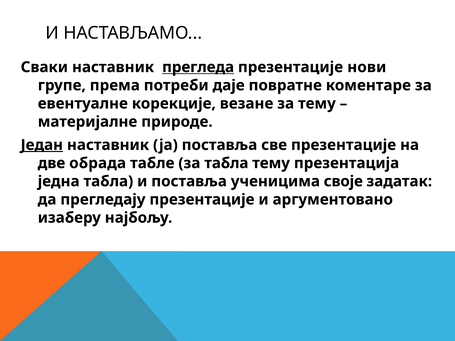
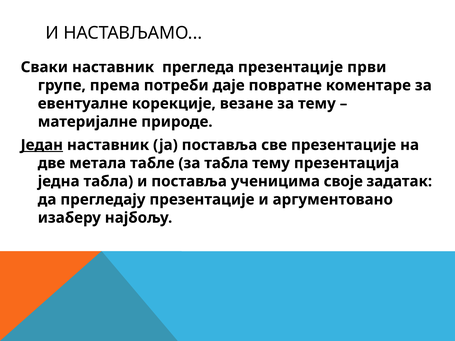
прегледа underline: present -> none (198, 67)
нови: нови -> први (367, 67)
обрада: обрада -> метала (98, 163)
